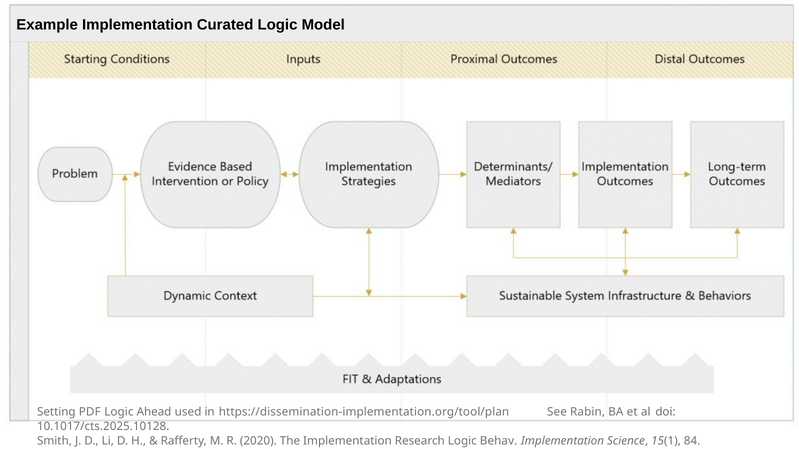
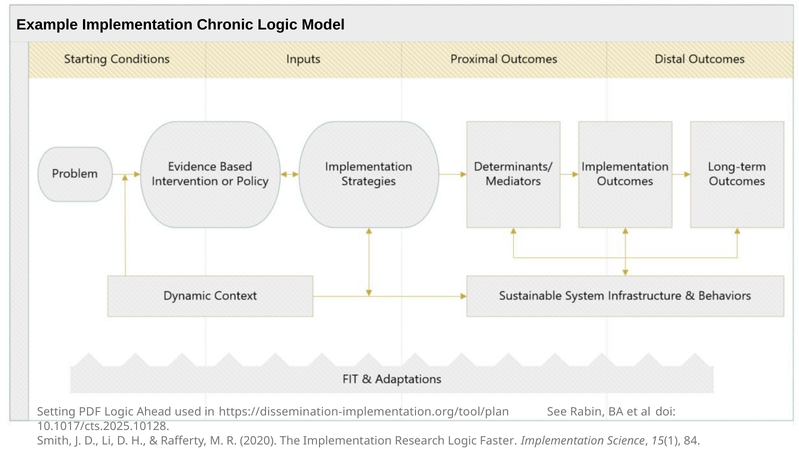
Curated: Curated -> Chronic (225, 25)
Behav: Behav -> Faster (499, 442)
